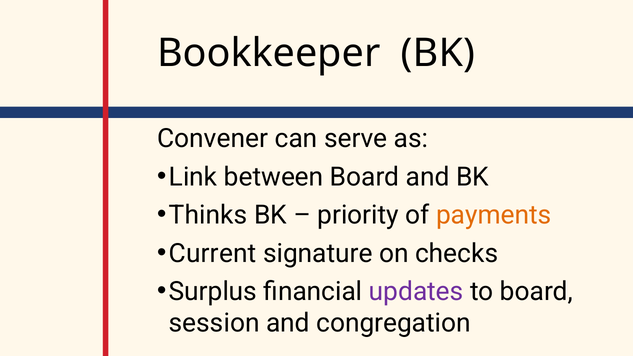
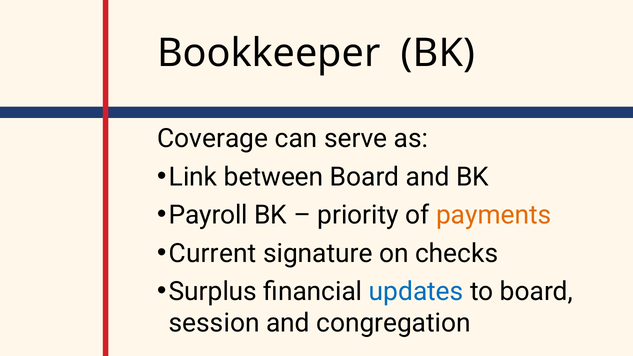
Convener: Convener -> Coverage (213, 139)
Thinks: Thinks -> Payroll (208, 215)
updates colour: purple -> blue (416, 292)
